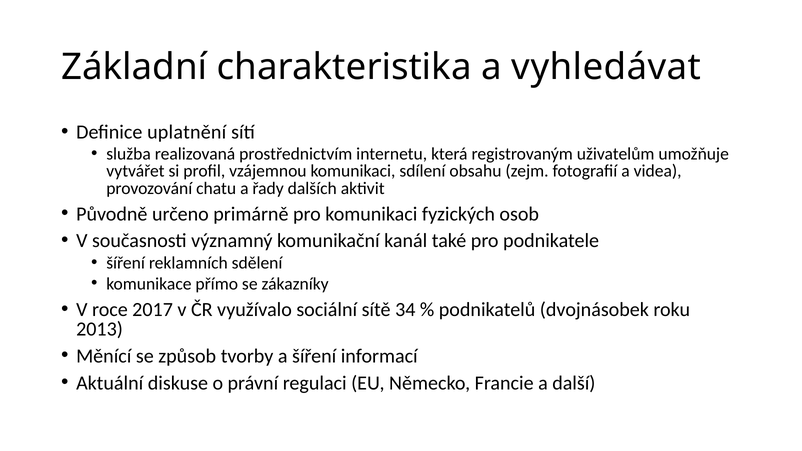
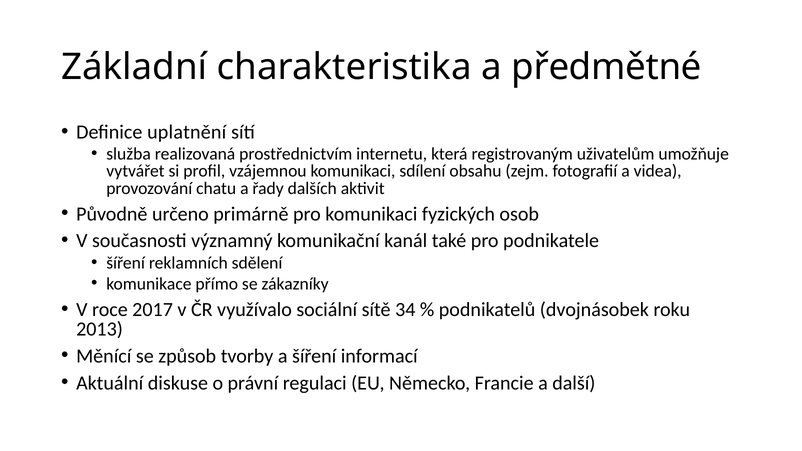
vyhledávat: vyhledávat -> předmětné (607, 67)
